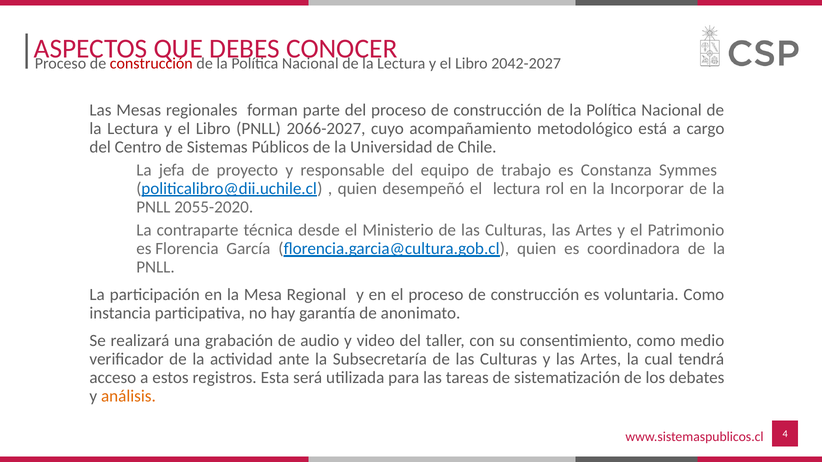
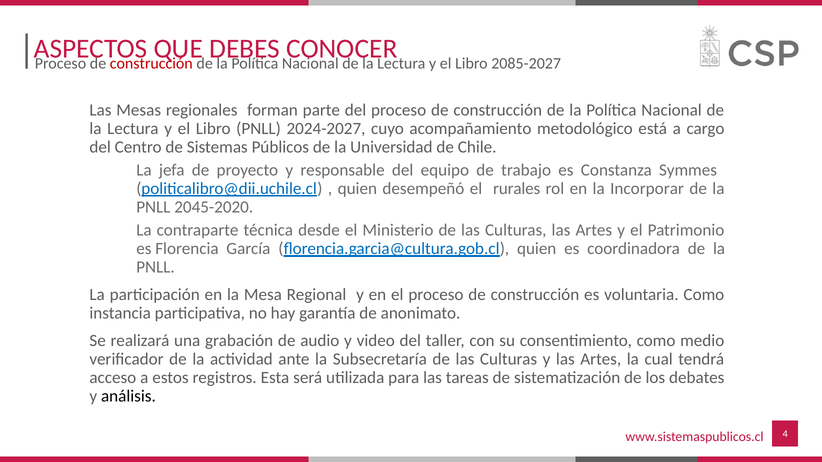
2042-2027: 2042-2027 -> 2085-2027 (526, 63)
2066-2027: 2066-2027 -> 2024-2027 (326, 129)
el lectura: lectura -> rurales (517, 189)
2055-2020: 2055-2020 -> 2045-2020 (214, 207)
análisis colour: orange -> black (128, 397)
